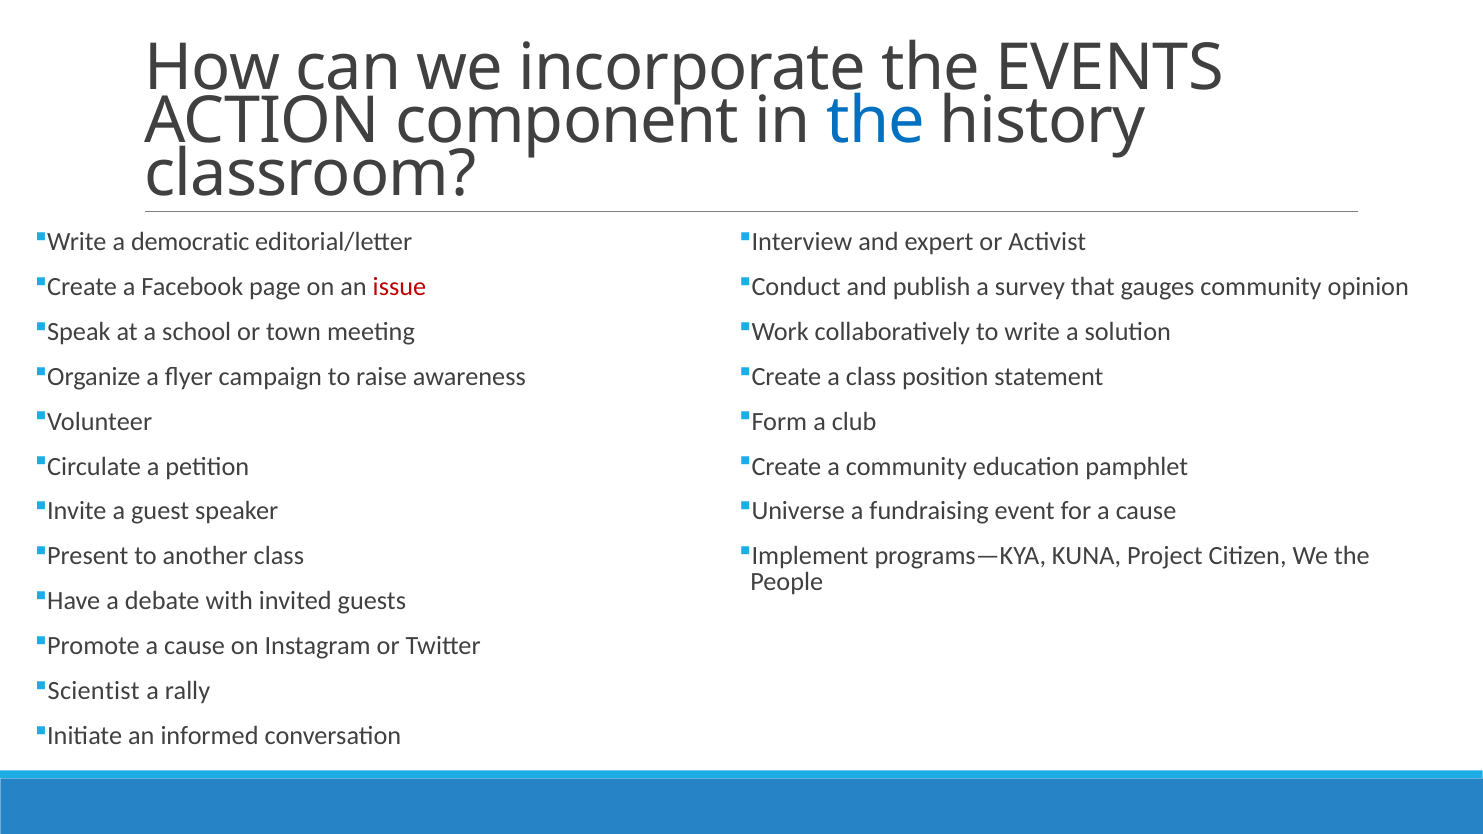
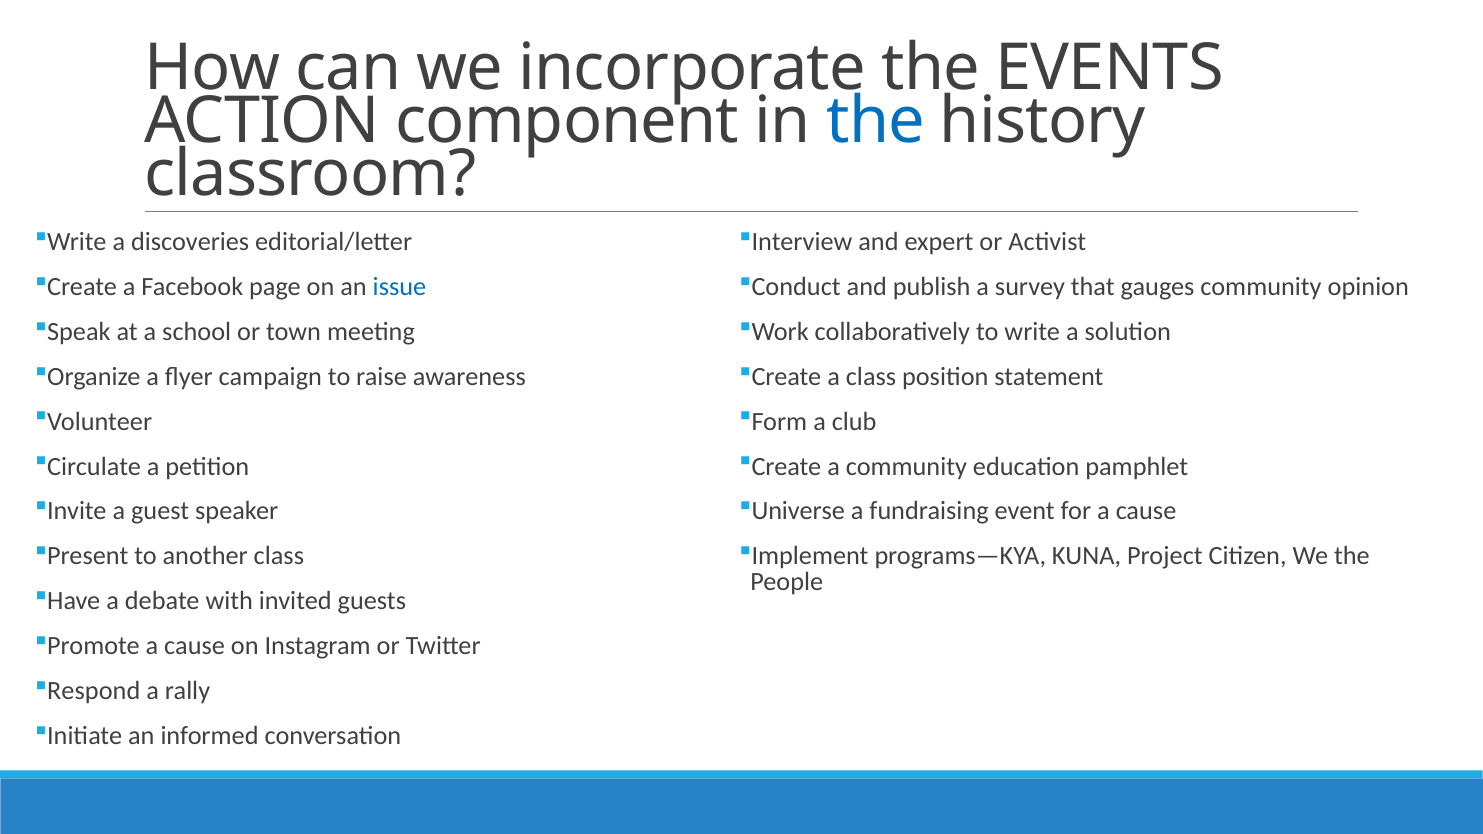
democratic: democratic -> discoveries (190, 242)
issue colour: red -> blue (399, 287)
Scientist: Scientist -> Respond (94, 691)
